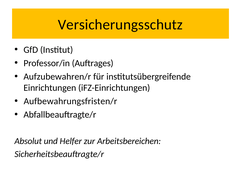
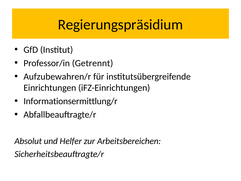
Versicherungsschutz: Versicherungsschutz -> Regierungspräsidium (120, 25)
Auftrages: Auftrages -> Getrennt (93, 63)
Aufbewahrungsfristen/r: Aufbewahrungsfristen/r -> Informationsermittlung/r (71, 101)
